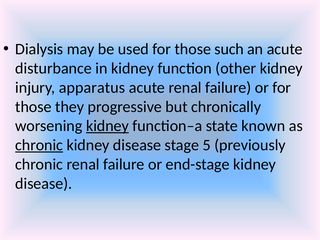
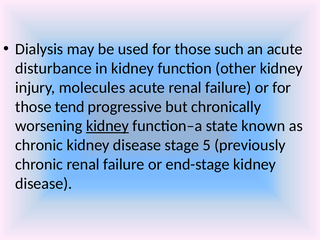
apparatus: apparatus -> molecules (92, 88)
they: they -> tend (70, 107)
chronic underline: present -> none (39, 145)
